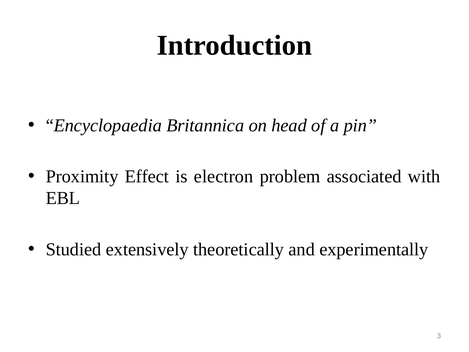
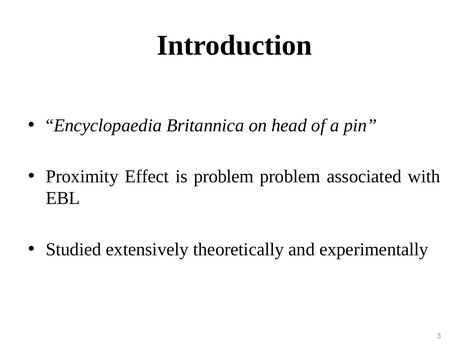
is electron: electron -> problem (224, 176)
